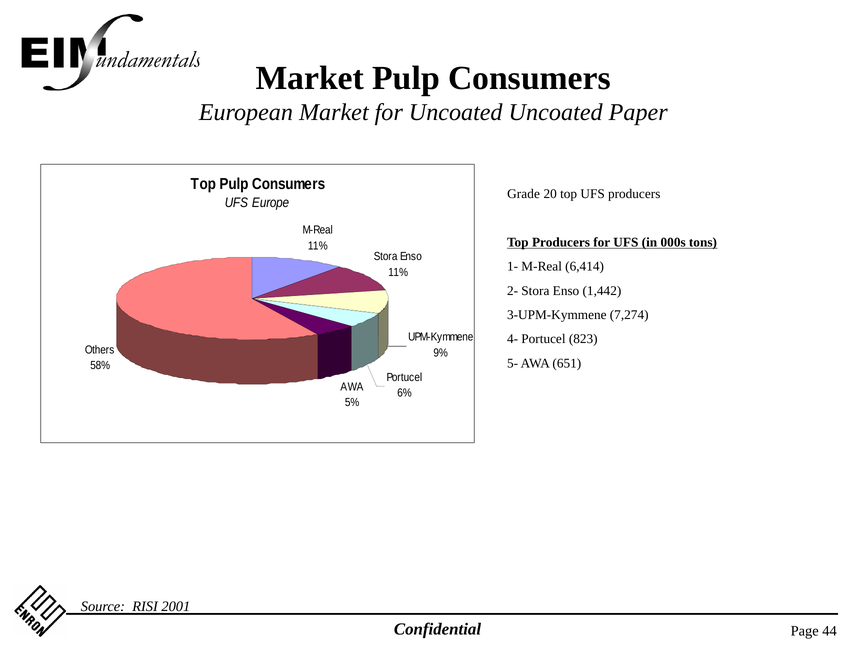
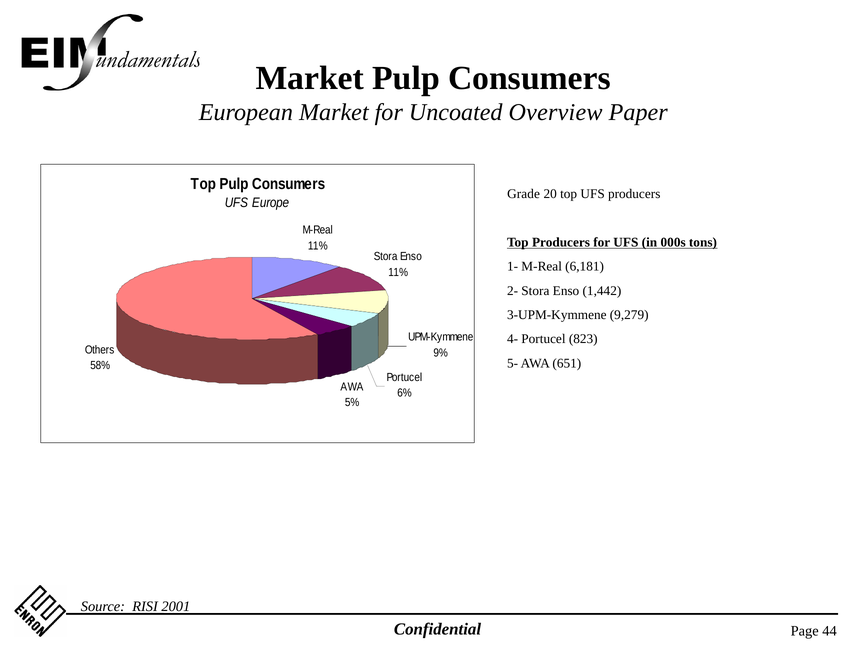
Uncoated Uncoated: Uncoated -> Overview (556, 112)
6,414: 6,414 -> 6,181 (585, 267)
7,274: 7,274 -> 9,279 (629, 315)
